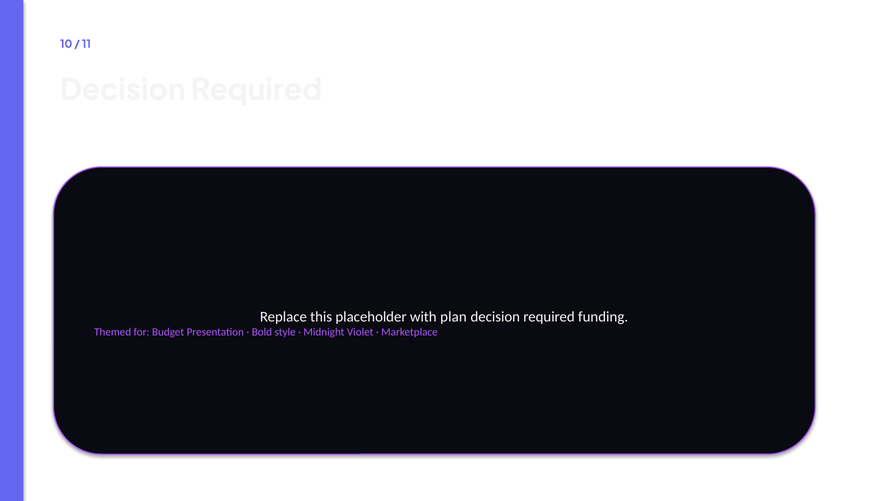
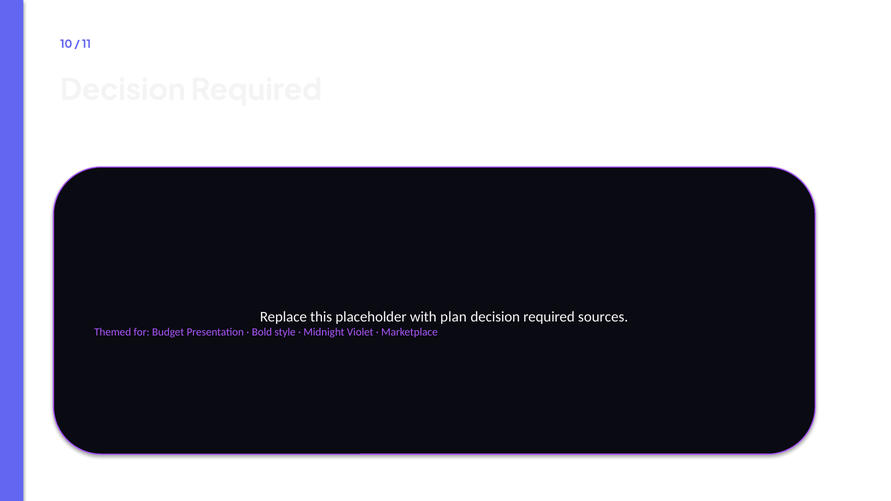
funding: funding -> sources (603, 317)
